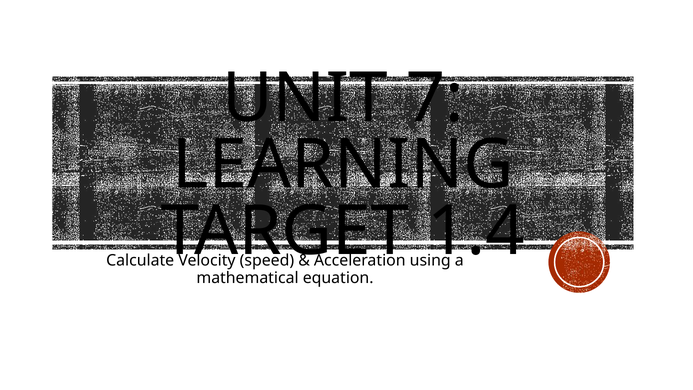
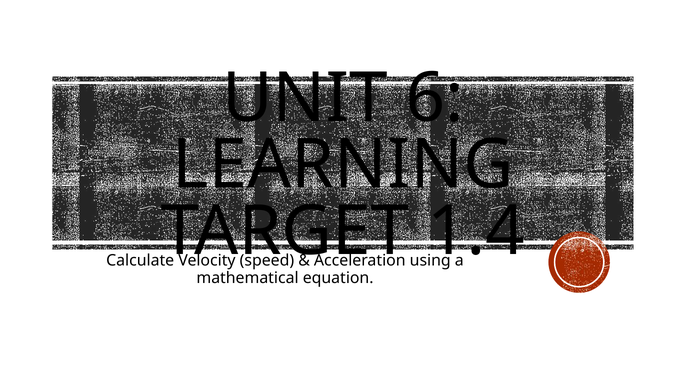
7: 7 -> 6 (435, 98)
